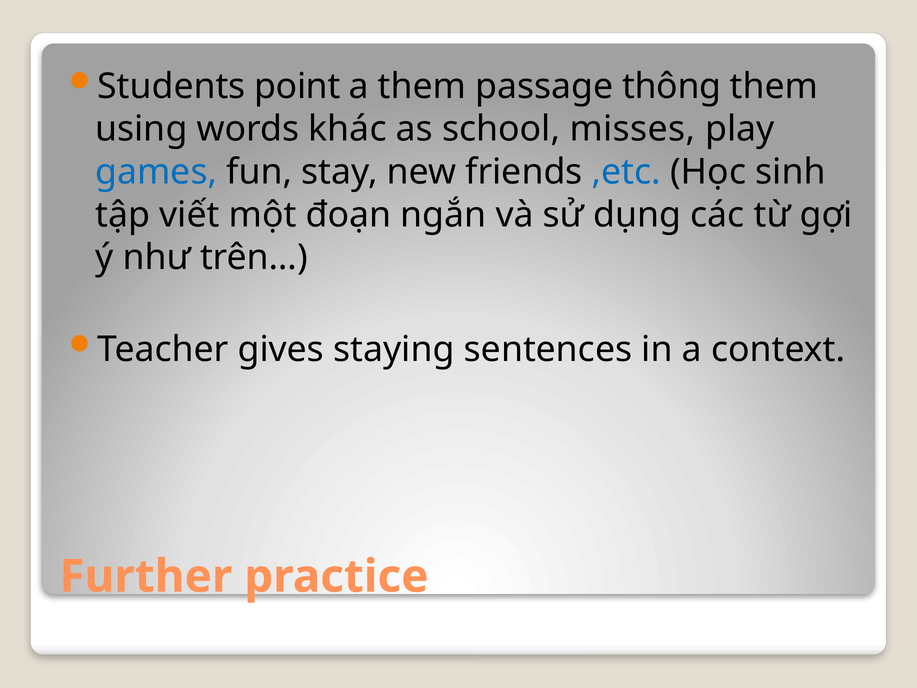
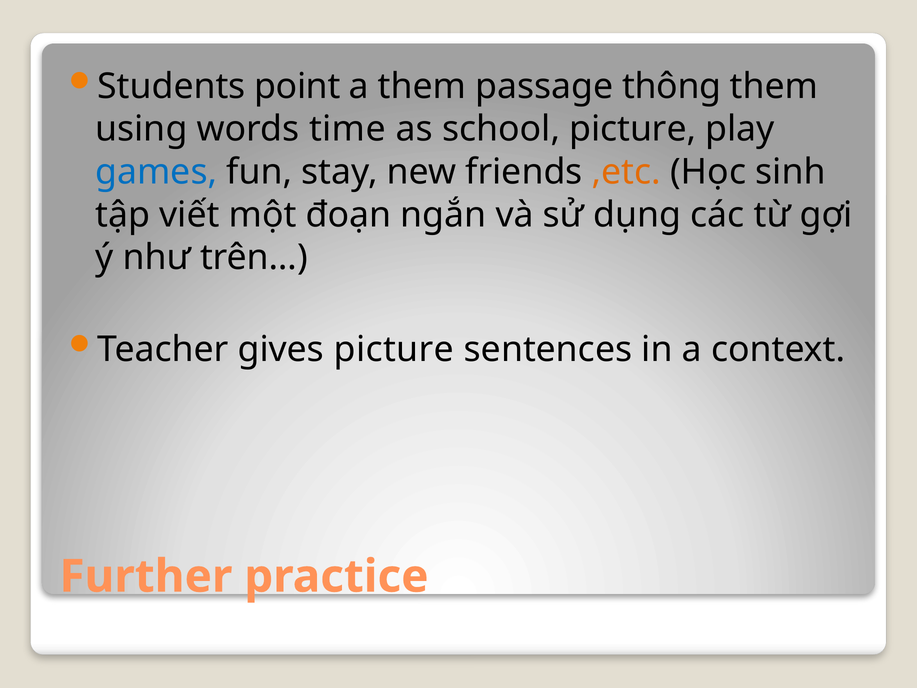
khác: khác -> time (347, 129)
school misses: misses -> picture (633, 129)
,etc colour: blue -> orange (626, 172)
gives staying: staying -> picture (394, 350)
